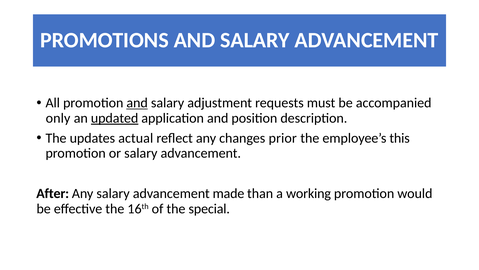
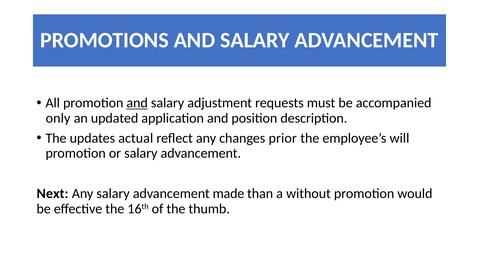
updated underline: present -> none (115, 118)
this: this -> will (399, 138)
After: After -> Next (53, 193)
working: working -> without (308, 193)
special: special -> thumb (209, 208)
